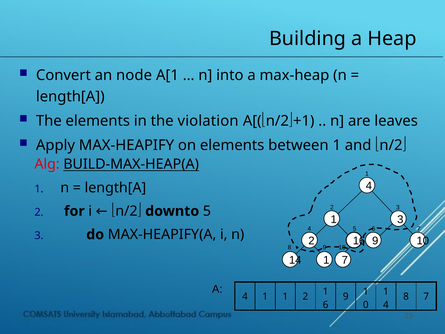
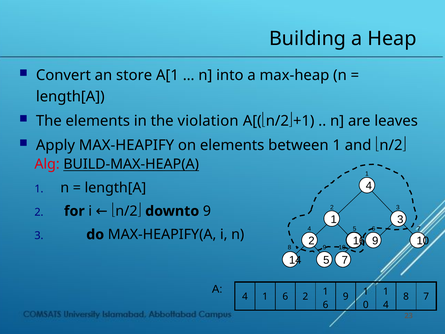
node: node -> store (134, 75)
downto 5: 5 -> 9 (207, 211)
14 1: 1 -> 5 (326, 260)
4 1 1: 1 -> 6 (285, 296)
